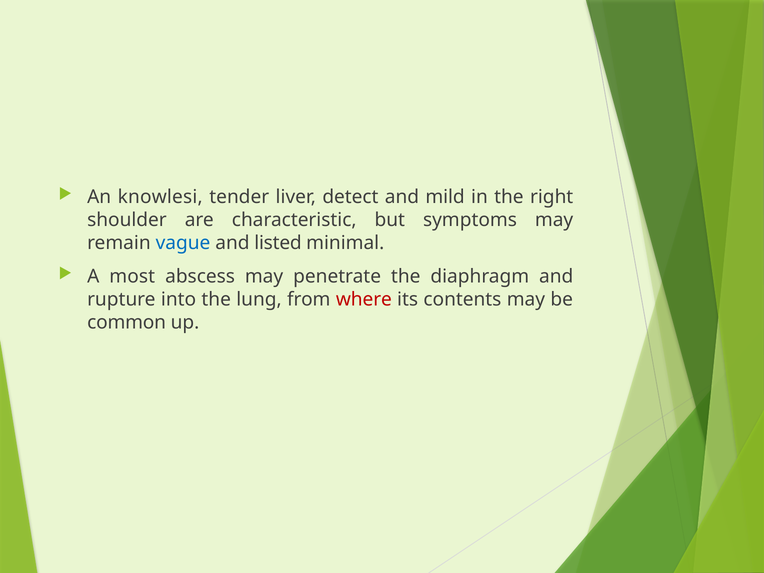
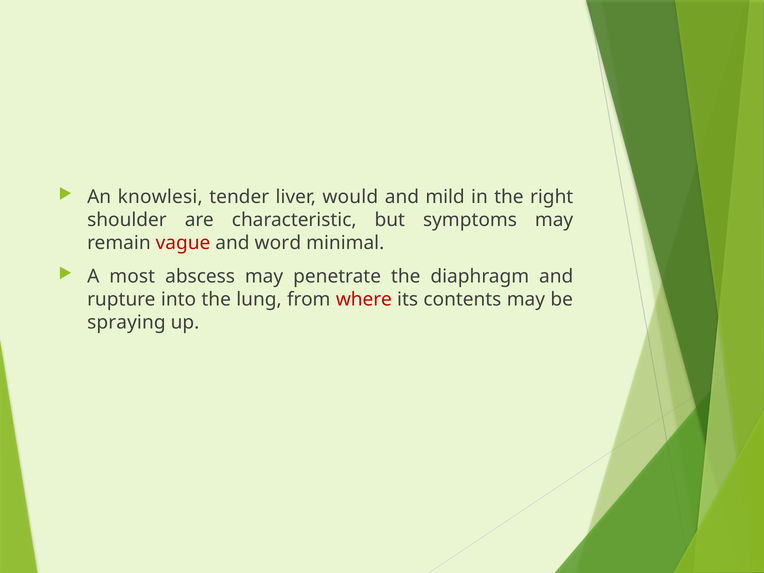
detect: detect -> would (350, 197)
vague colour: blue -> red (183, 243)
listed: listed -> word (278, 243)
common: common -> spraying (126, 322)
